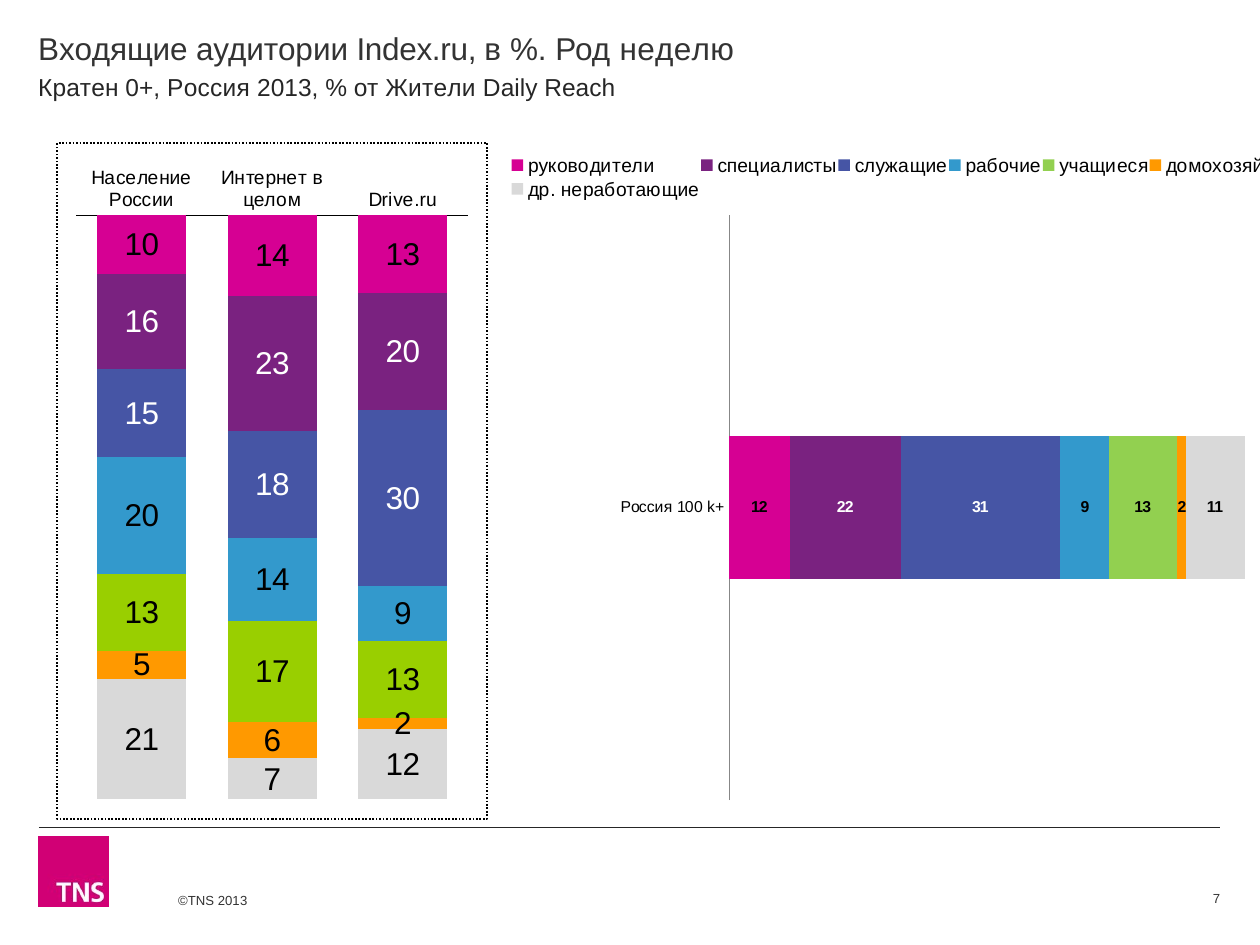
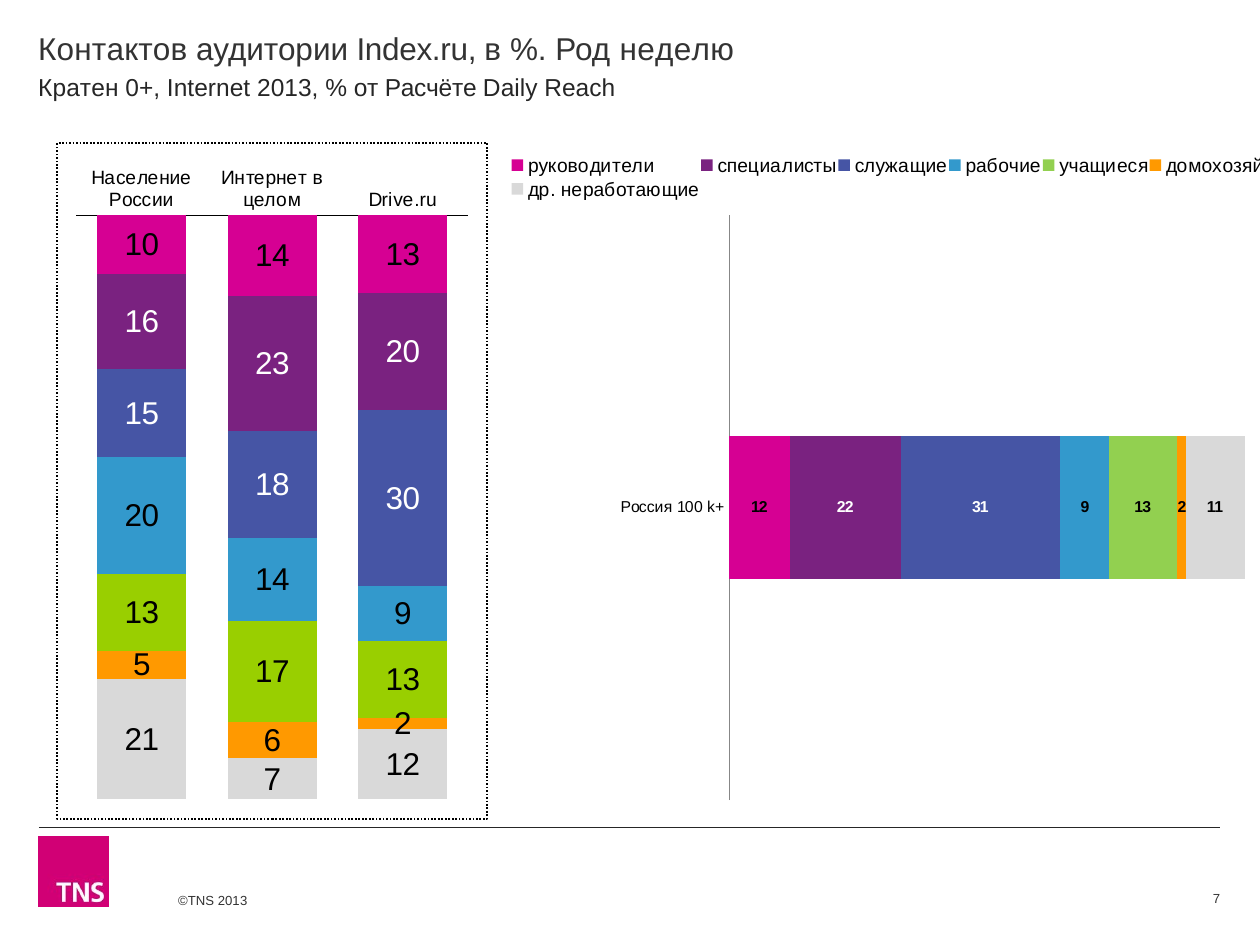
Входящие: Входящие -> Контактов (113, 50)
0+ Россия: Россия -> Internet (209, 88)
Жители: Жители -> Расчёте (431, 88)
